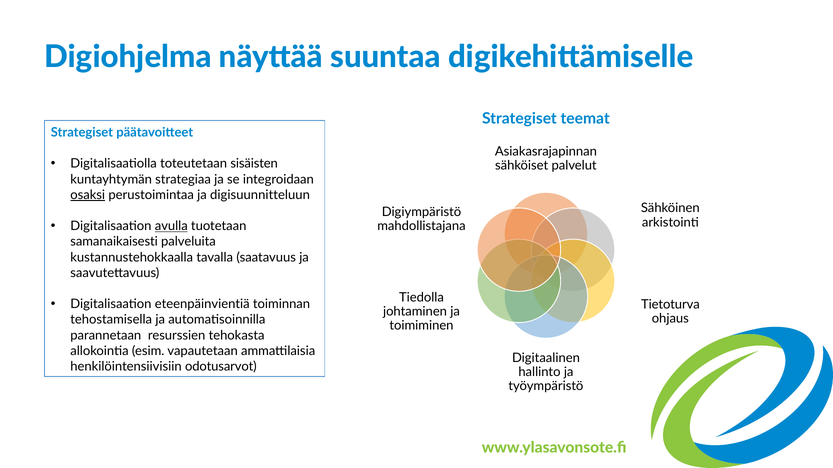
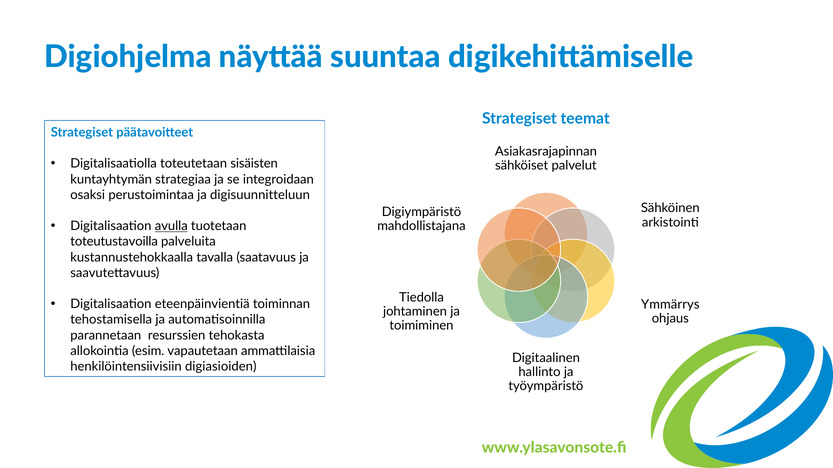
osaksi underline: present -> none (88, 195)
samanaikaisesti: samanaikaisesti -> toteutustavoilla (114, 242)
Tietoturva: Tietoturva -> Ymmärrys (670, 305)
odotusarvot: odotusarvot -> digiasioiden (221, 367)
